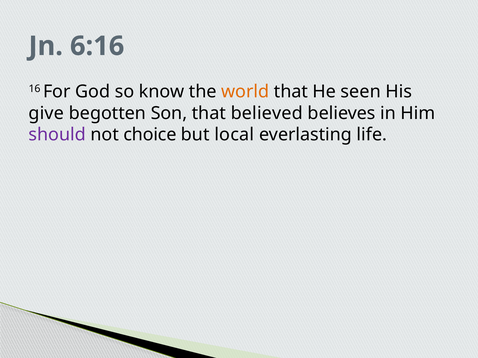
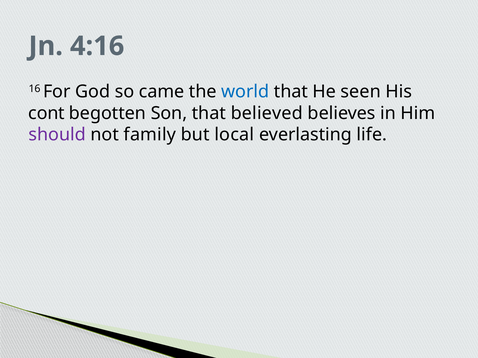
6:16: 6:16 -> 4:16 (97, 46)
know: know -> came (162, 92)
world colour: orange -> blue (245, 92)
give: give -> cont (47, 113)
choice: choice -> family (150, 135)
